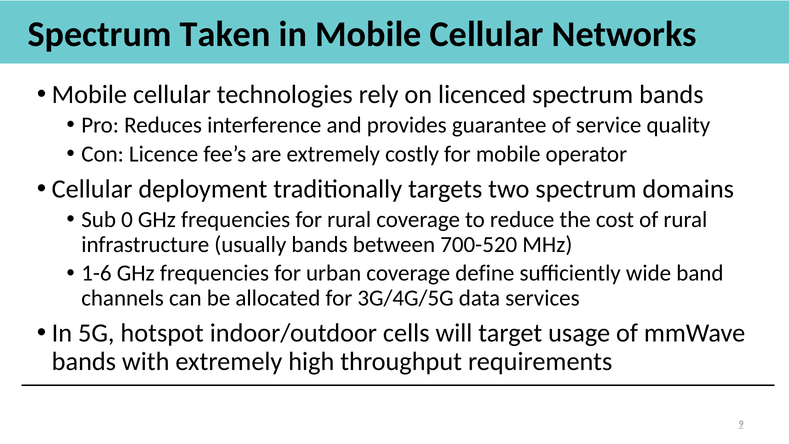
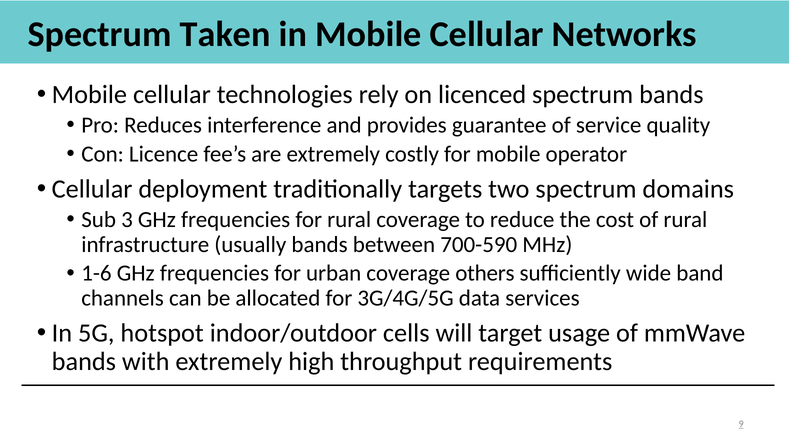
0: 0 -> 3 (127, 220)
700-520: 700-520 -> 700-590 (479, 244)
define: define -> others (485, 273)
